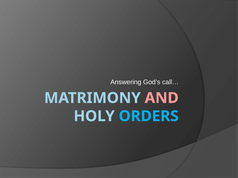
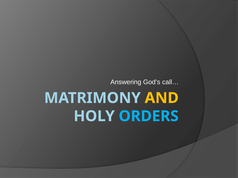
AND colour: pink -> yellow (162, 98)
